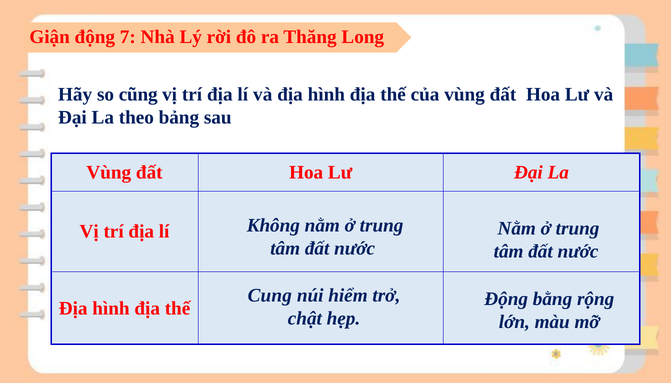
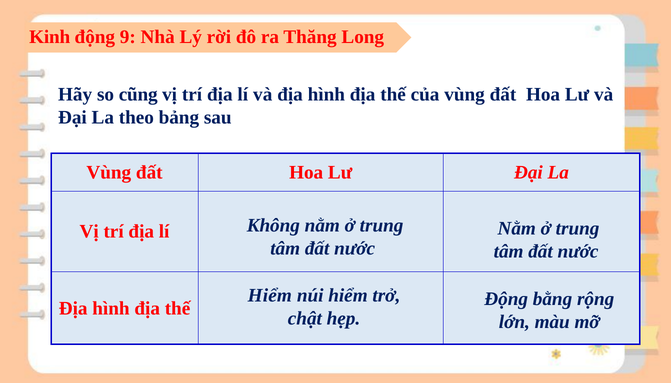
Giận: Giận -> Kinh (50, 37)
7: 7 -> 9 (128, 37)
Cung: Cung -> Hiểm (270, 296)
